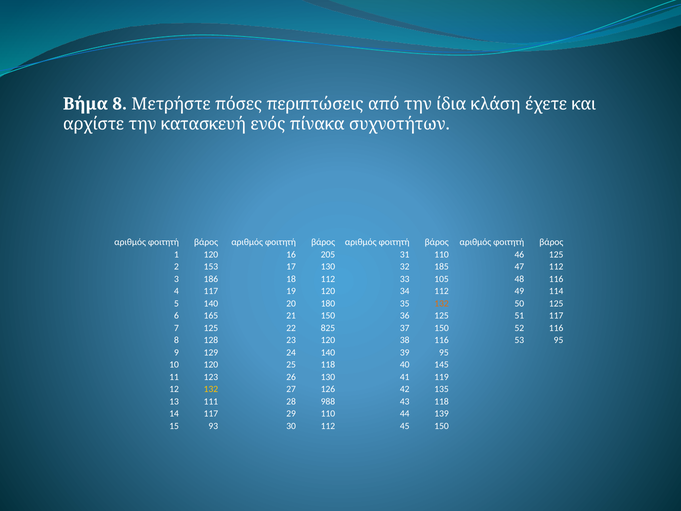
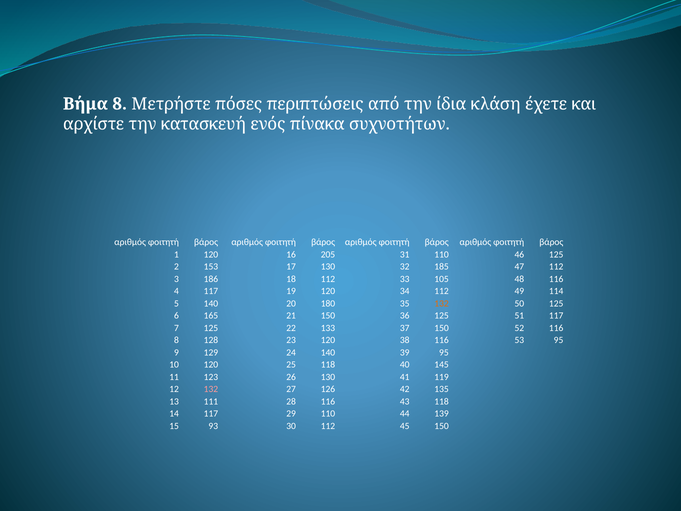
825: 825 -> 133 (328, 328)
132 colour: yellow -> pink (211, 389)
28 988: 988 -> 116 (328, 401)
